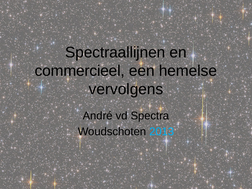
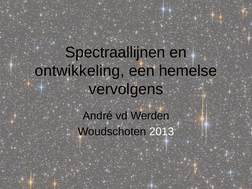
commercieel: commercieel -> ontwikkeling (80, 71)
Spectra: Spectra -> Werden (150, 116)
2013 colour: light blue -> white (162, 132)
